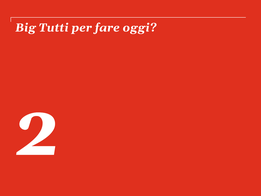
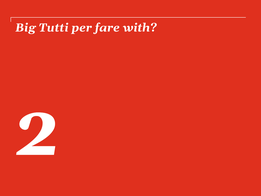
oggi: oggi -> with (139, 28)
